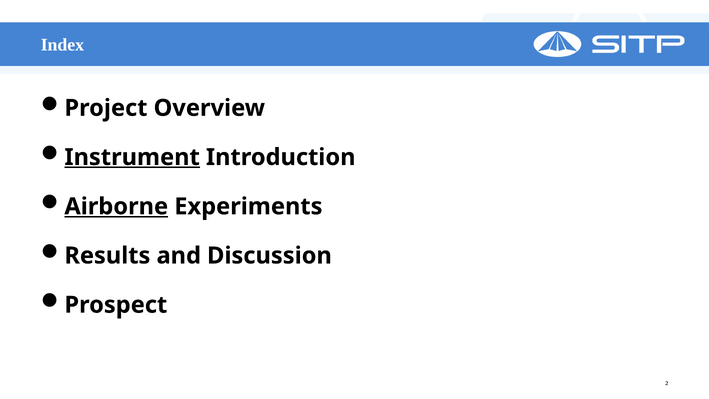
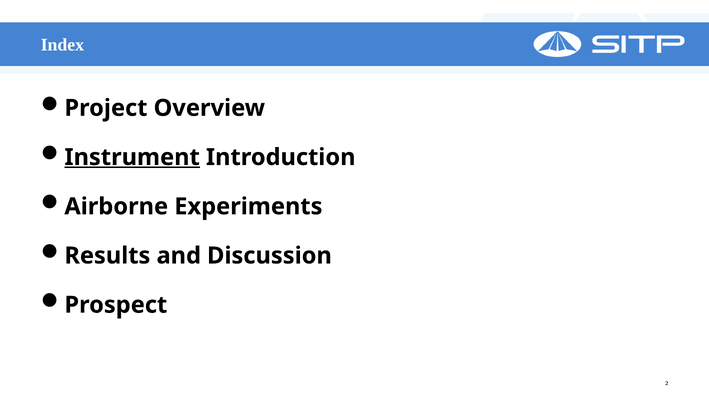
Airborne underline: present -> none (116, 206)
